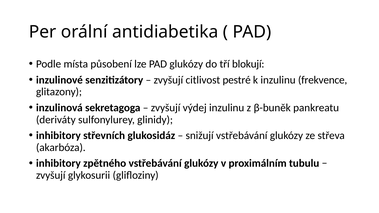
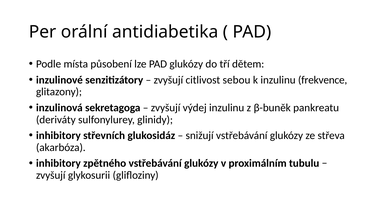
blokují: blokují -> dětem (248, 64)
pestré: pestré -> sebou (237, 80)
